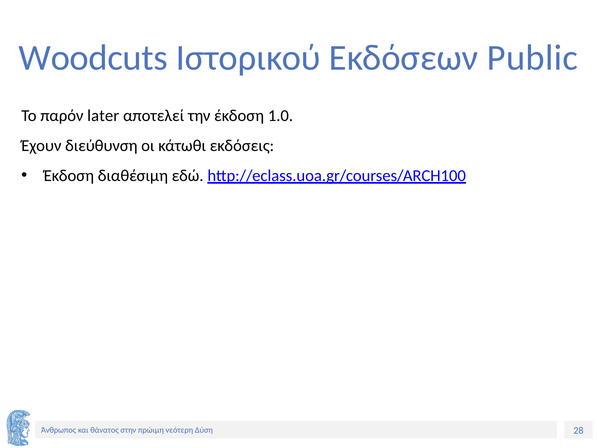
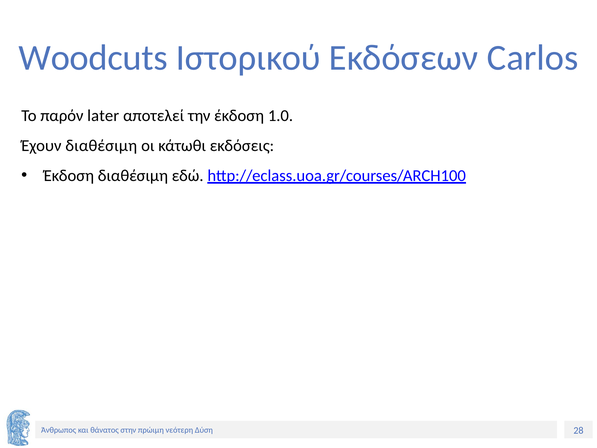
Public: Public -> Carlos (533, 58)
Έχουν διεύθυνση: διεύθυνση -> διαθέσιμη (101, 146)
